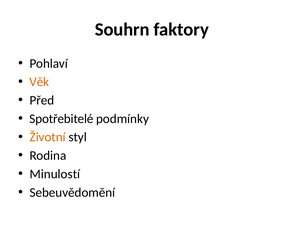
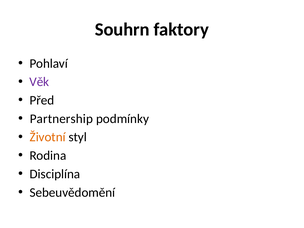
Věk colour: orange -> purple (39, 82)
Spotřebitelé: Spotřebitelé -> Partnership (61, 119)
Minulostí: Minulostí -> Disciplína (55, 174)
